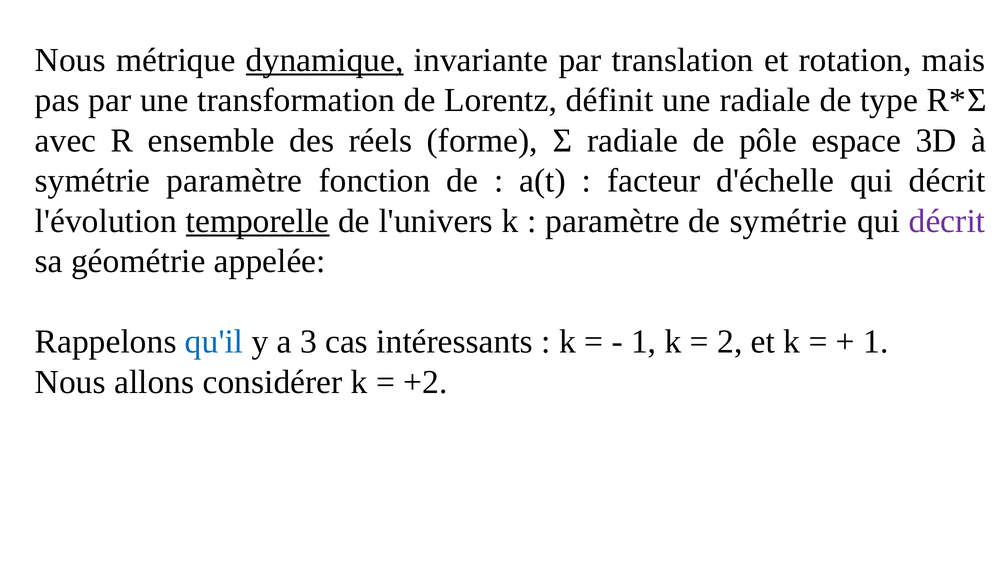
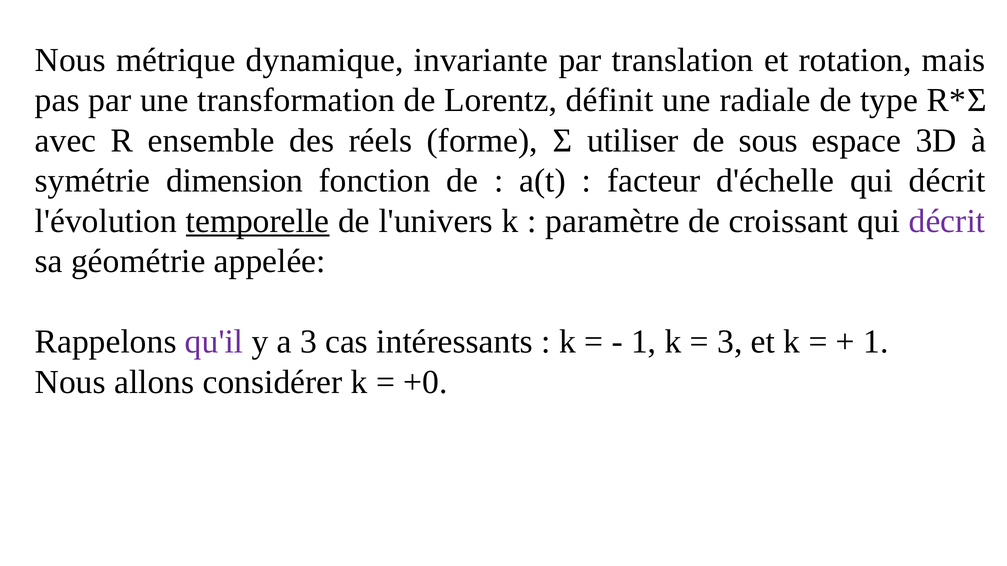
dynamique underline: present -> none (325, 60)
Σ radiale: radiale -> utiliser (633, 141)
pôle: pôle -> sous (768, 141)
symétrie paramètre: paramètre -> dimension (235, 181)
de symétrie: symétrie -> croissant (789, 221)
qu'il colour: blue -> purple (214, 342)
2: 2 -> 3 (730, 342)
+2: +2 -> +0 (425, 382)
